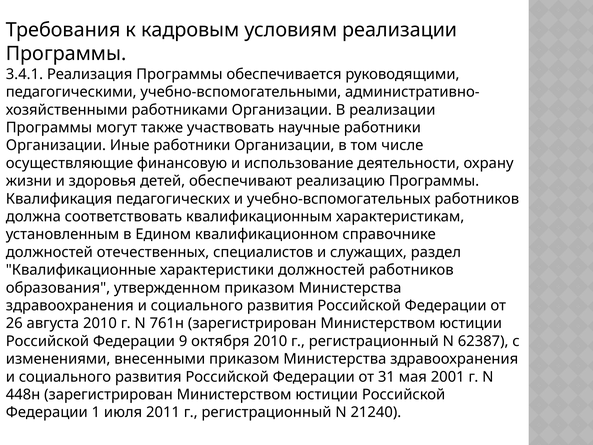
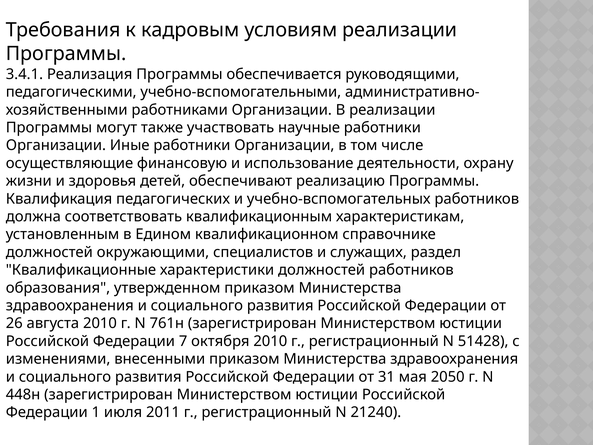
отечественных: отечественных -> окружающими (153, 252)
9: 9 -> 7 (183, 341)
62387: 62387 -> 51428 (483, 341)
2001: 2001 -> 2050 (448, 377)
